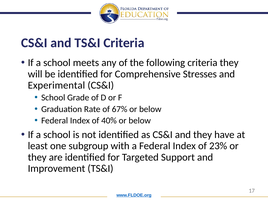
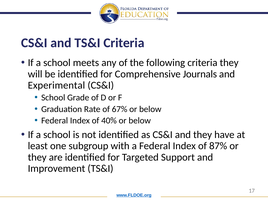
Stresses: Stresses -> Journals (200, 74)
23%: 23% -> 87% (218, 146)
